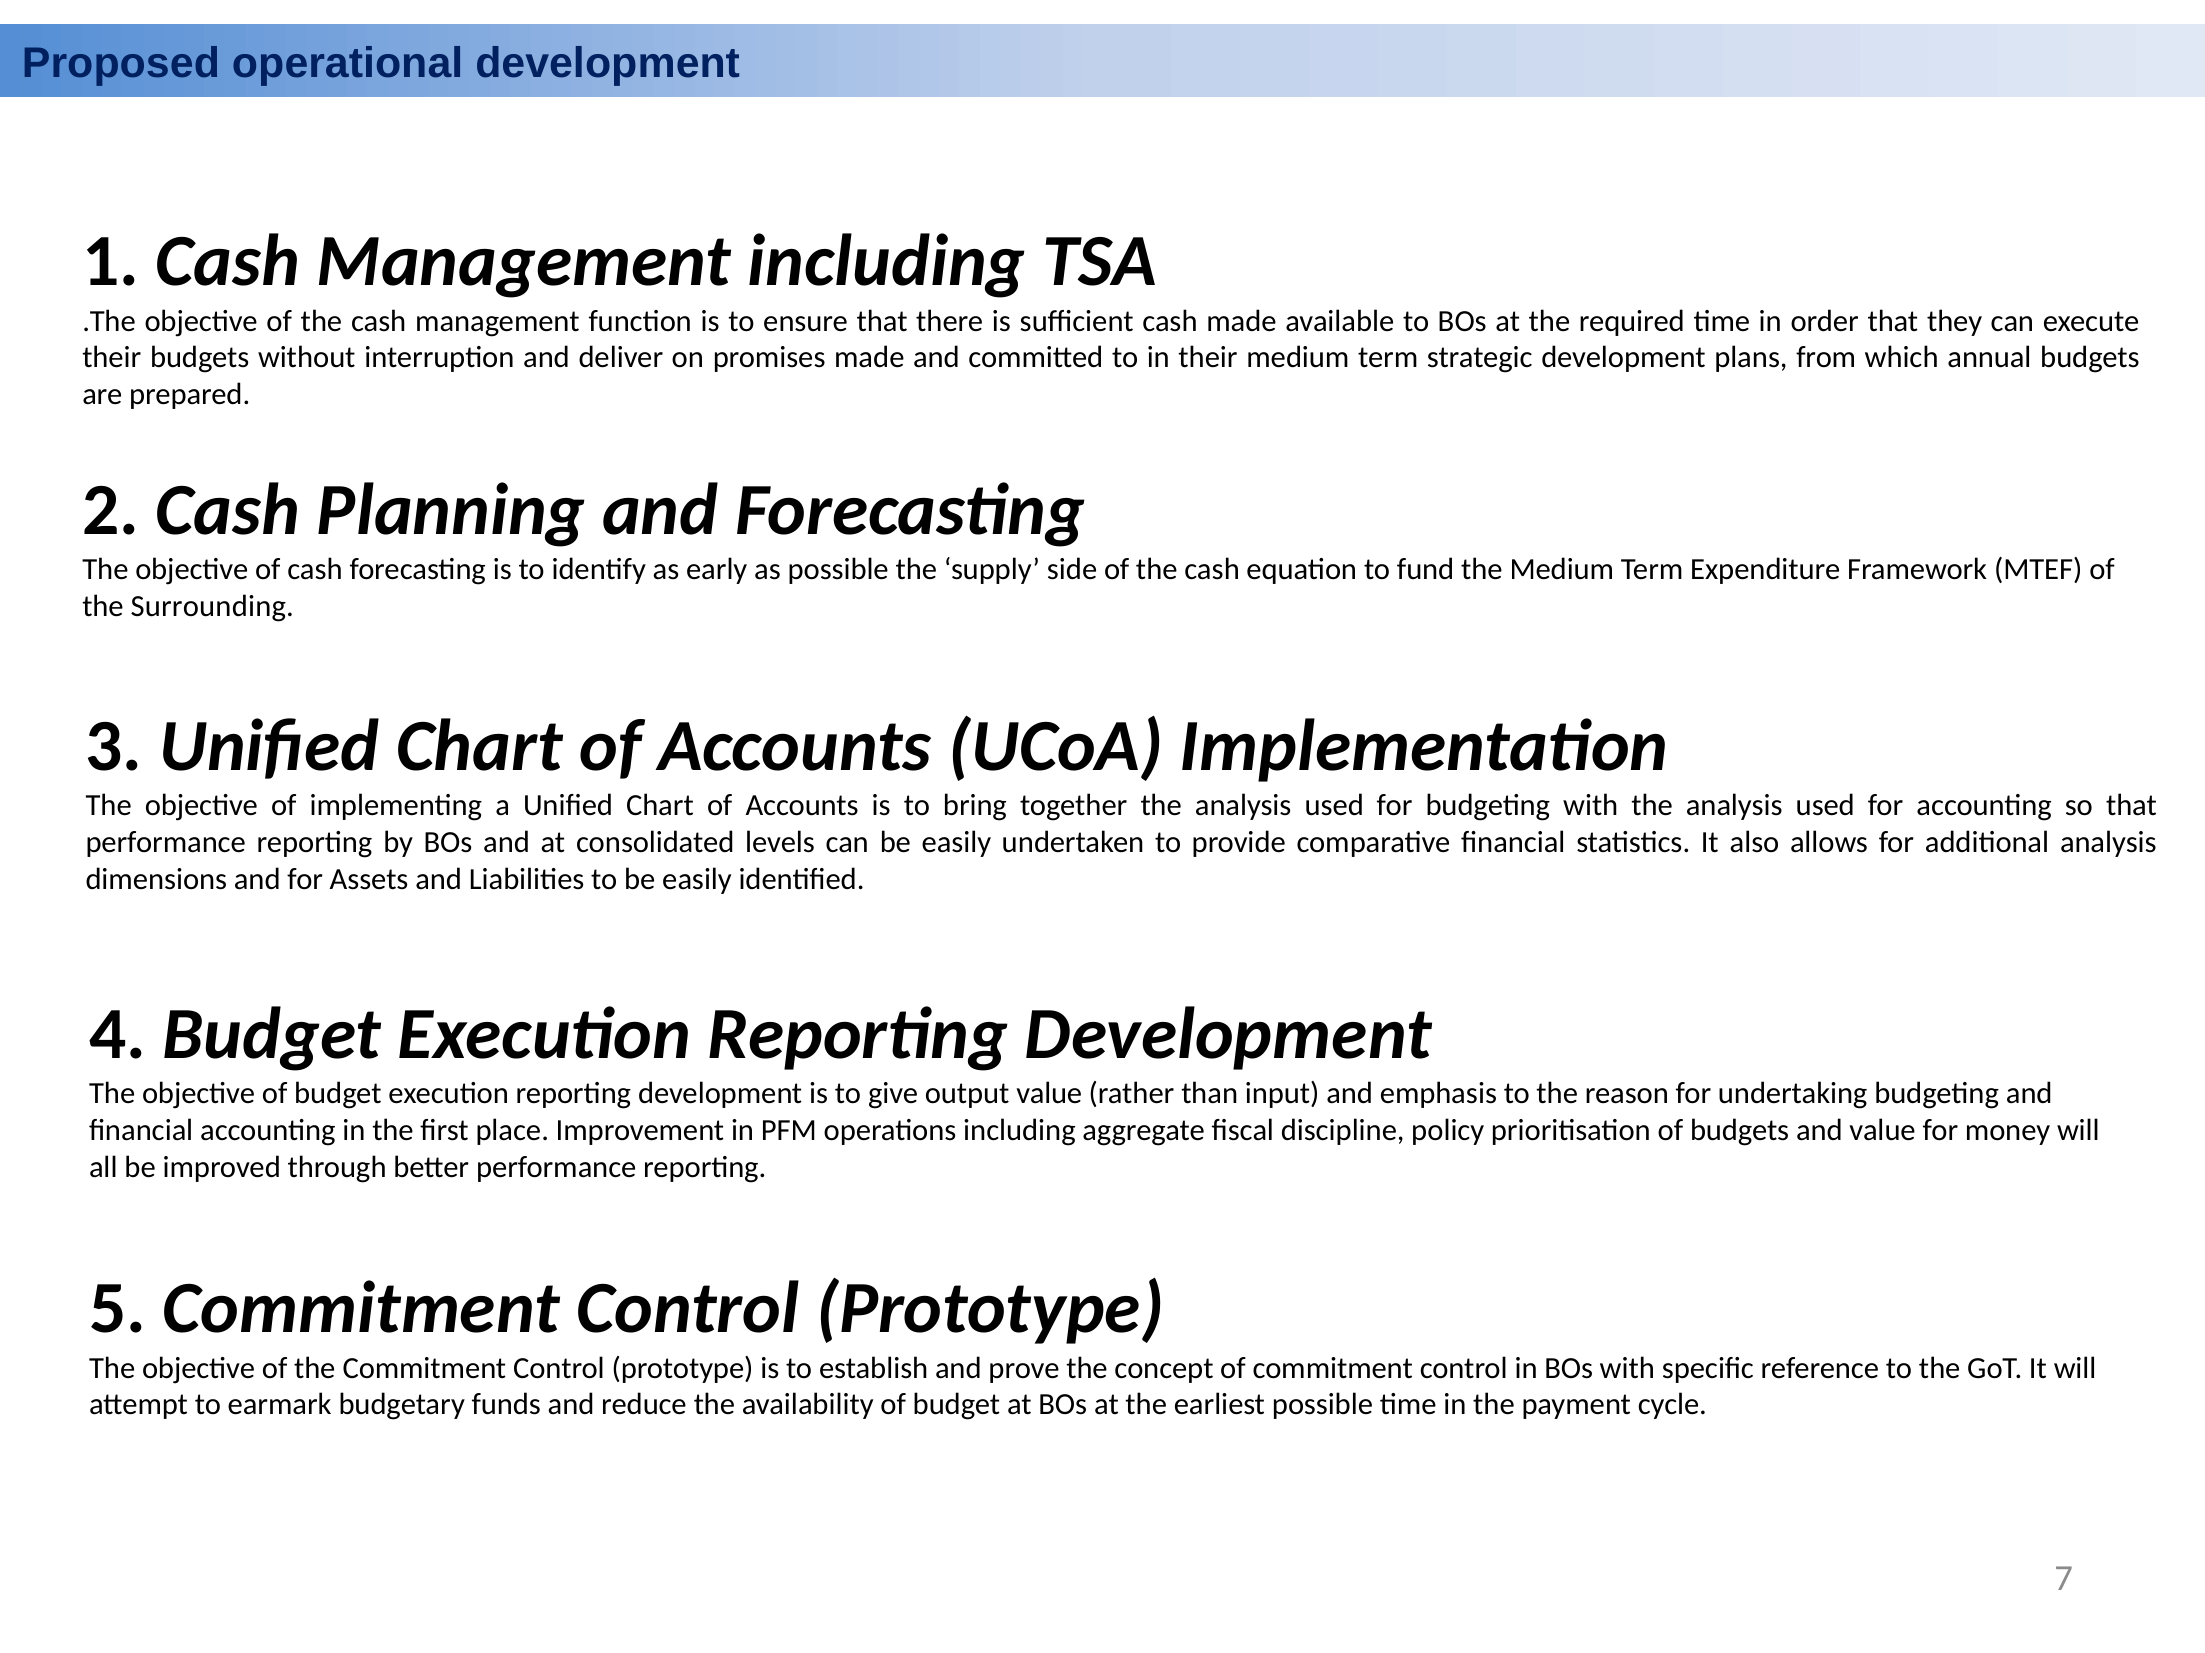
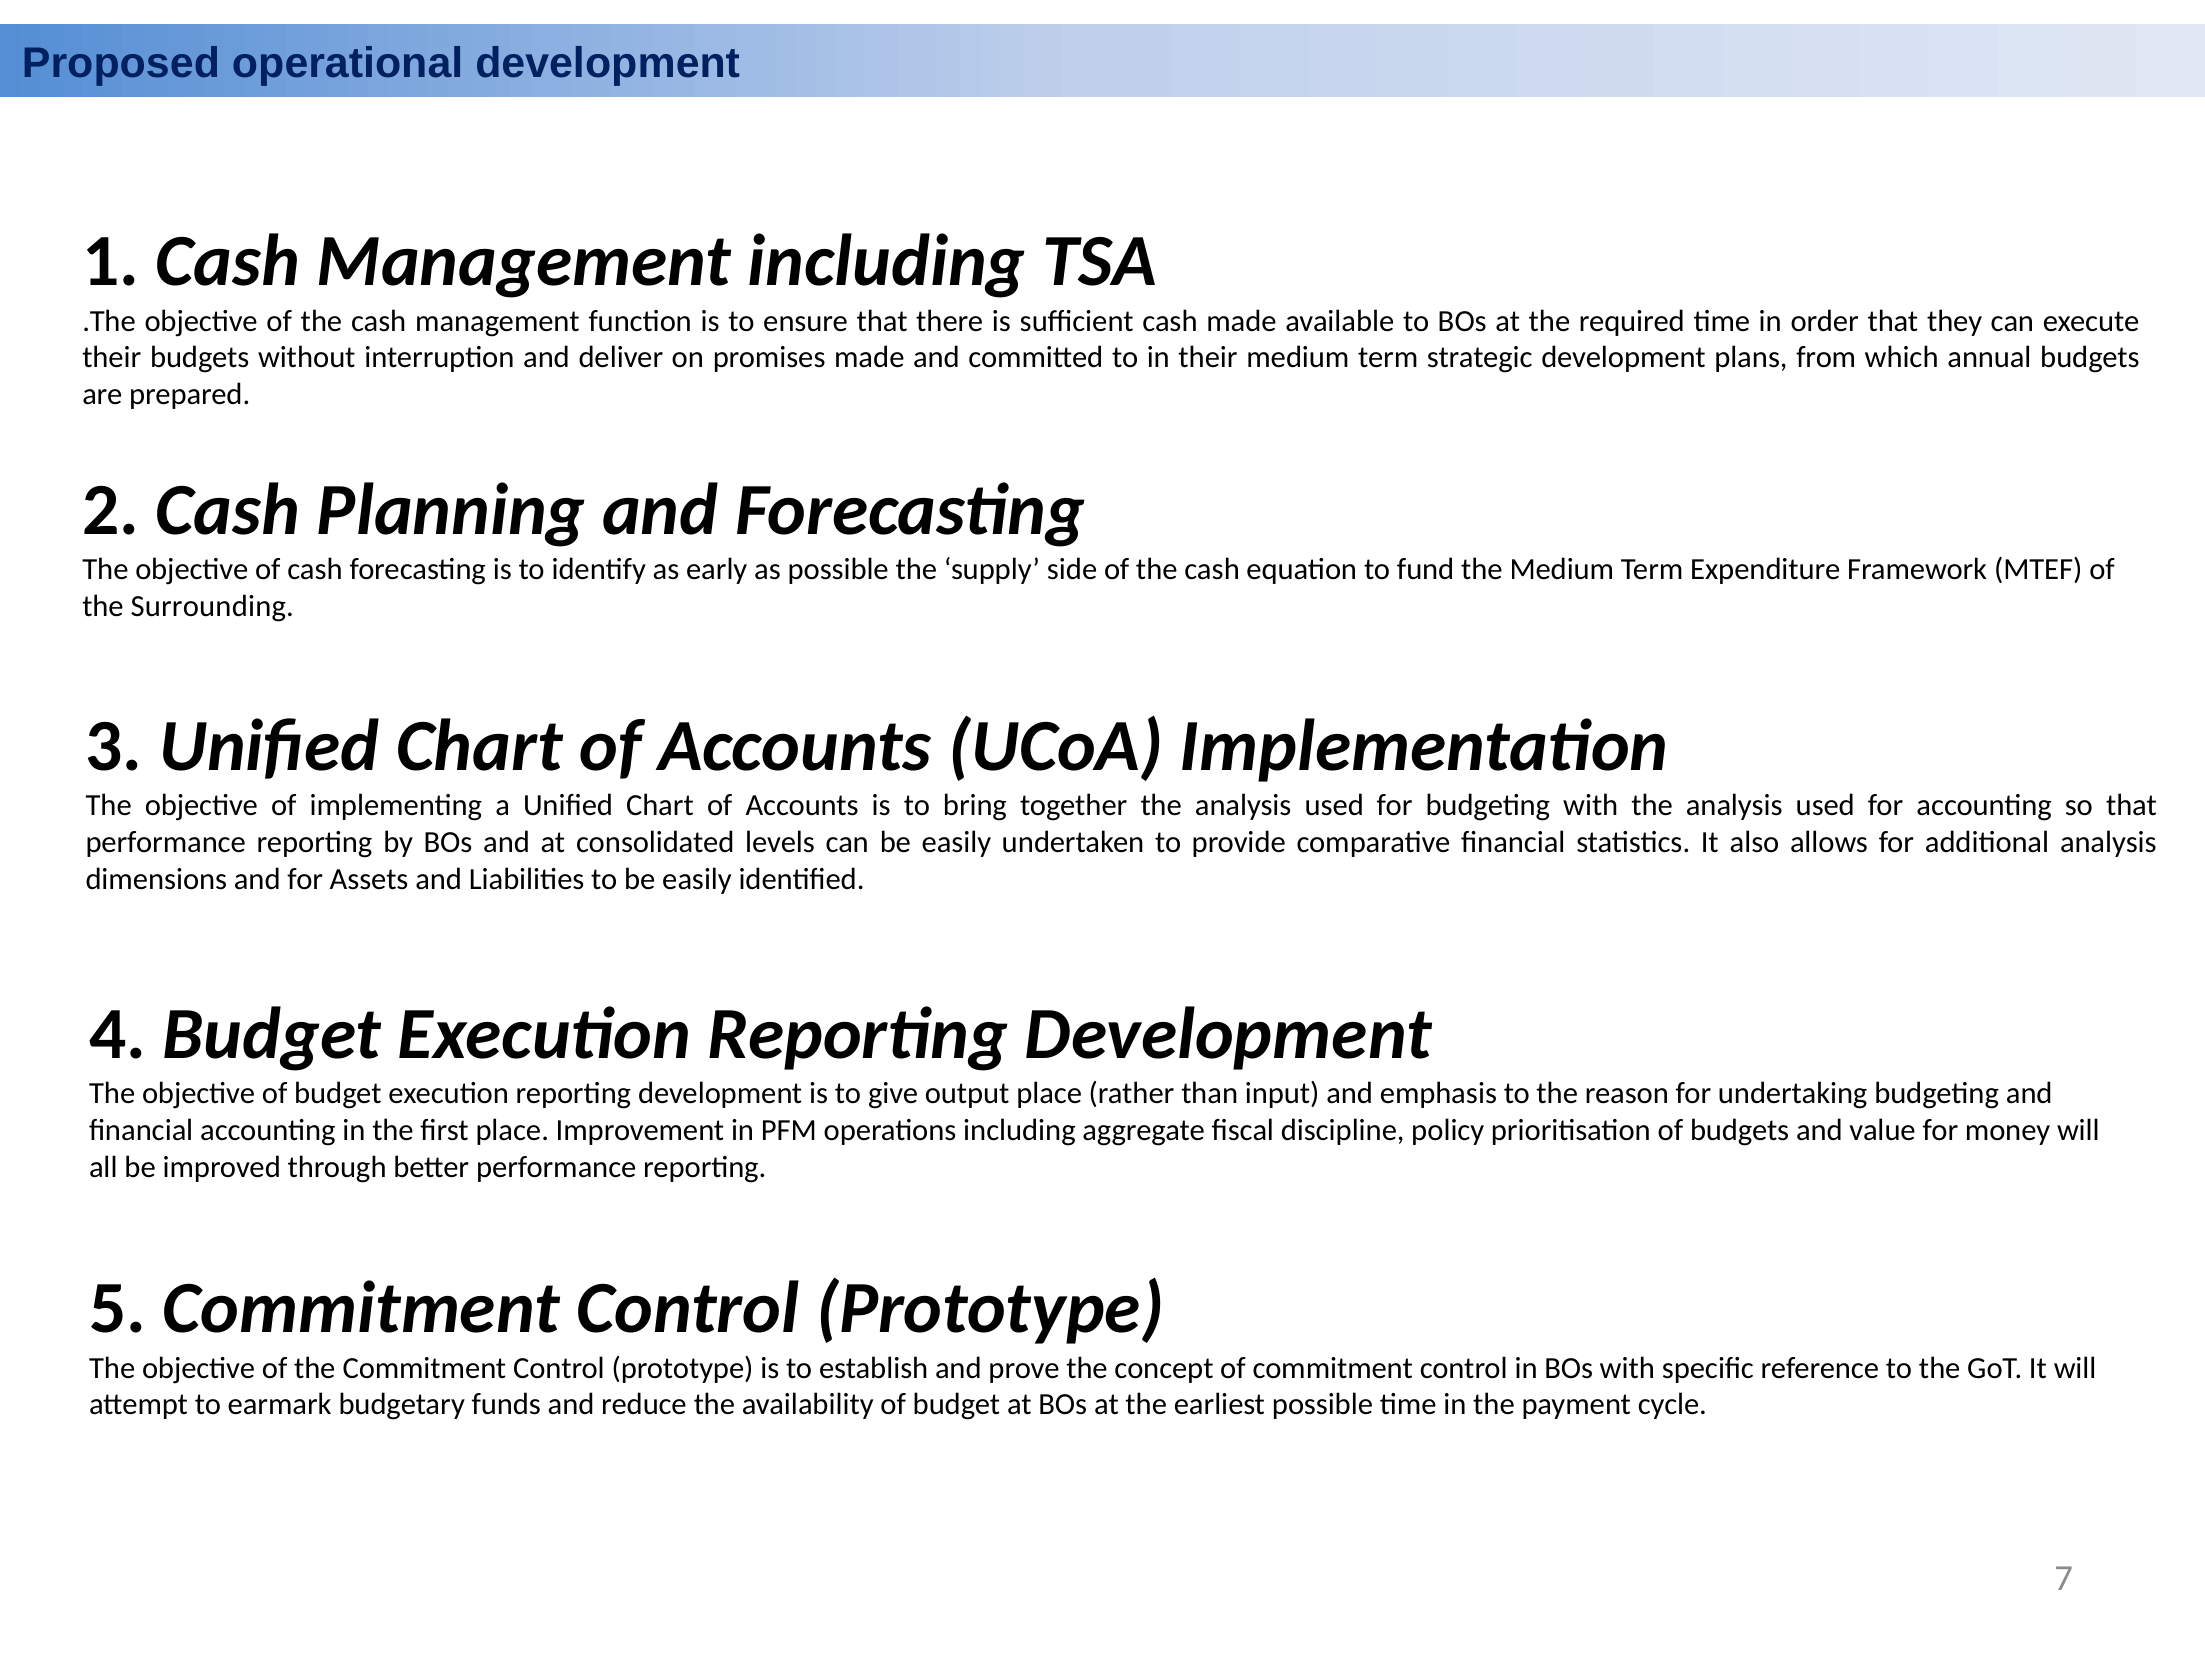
output value: value -> place (1049, 1094)
